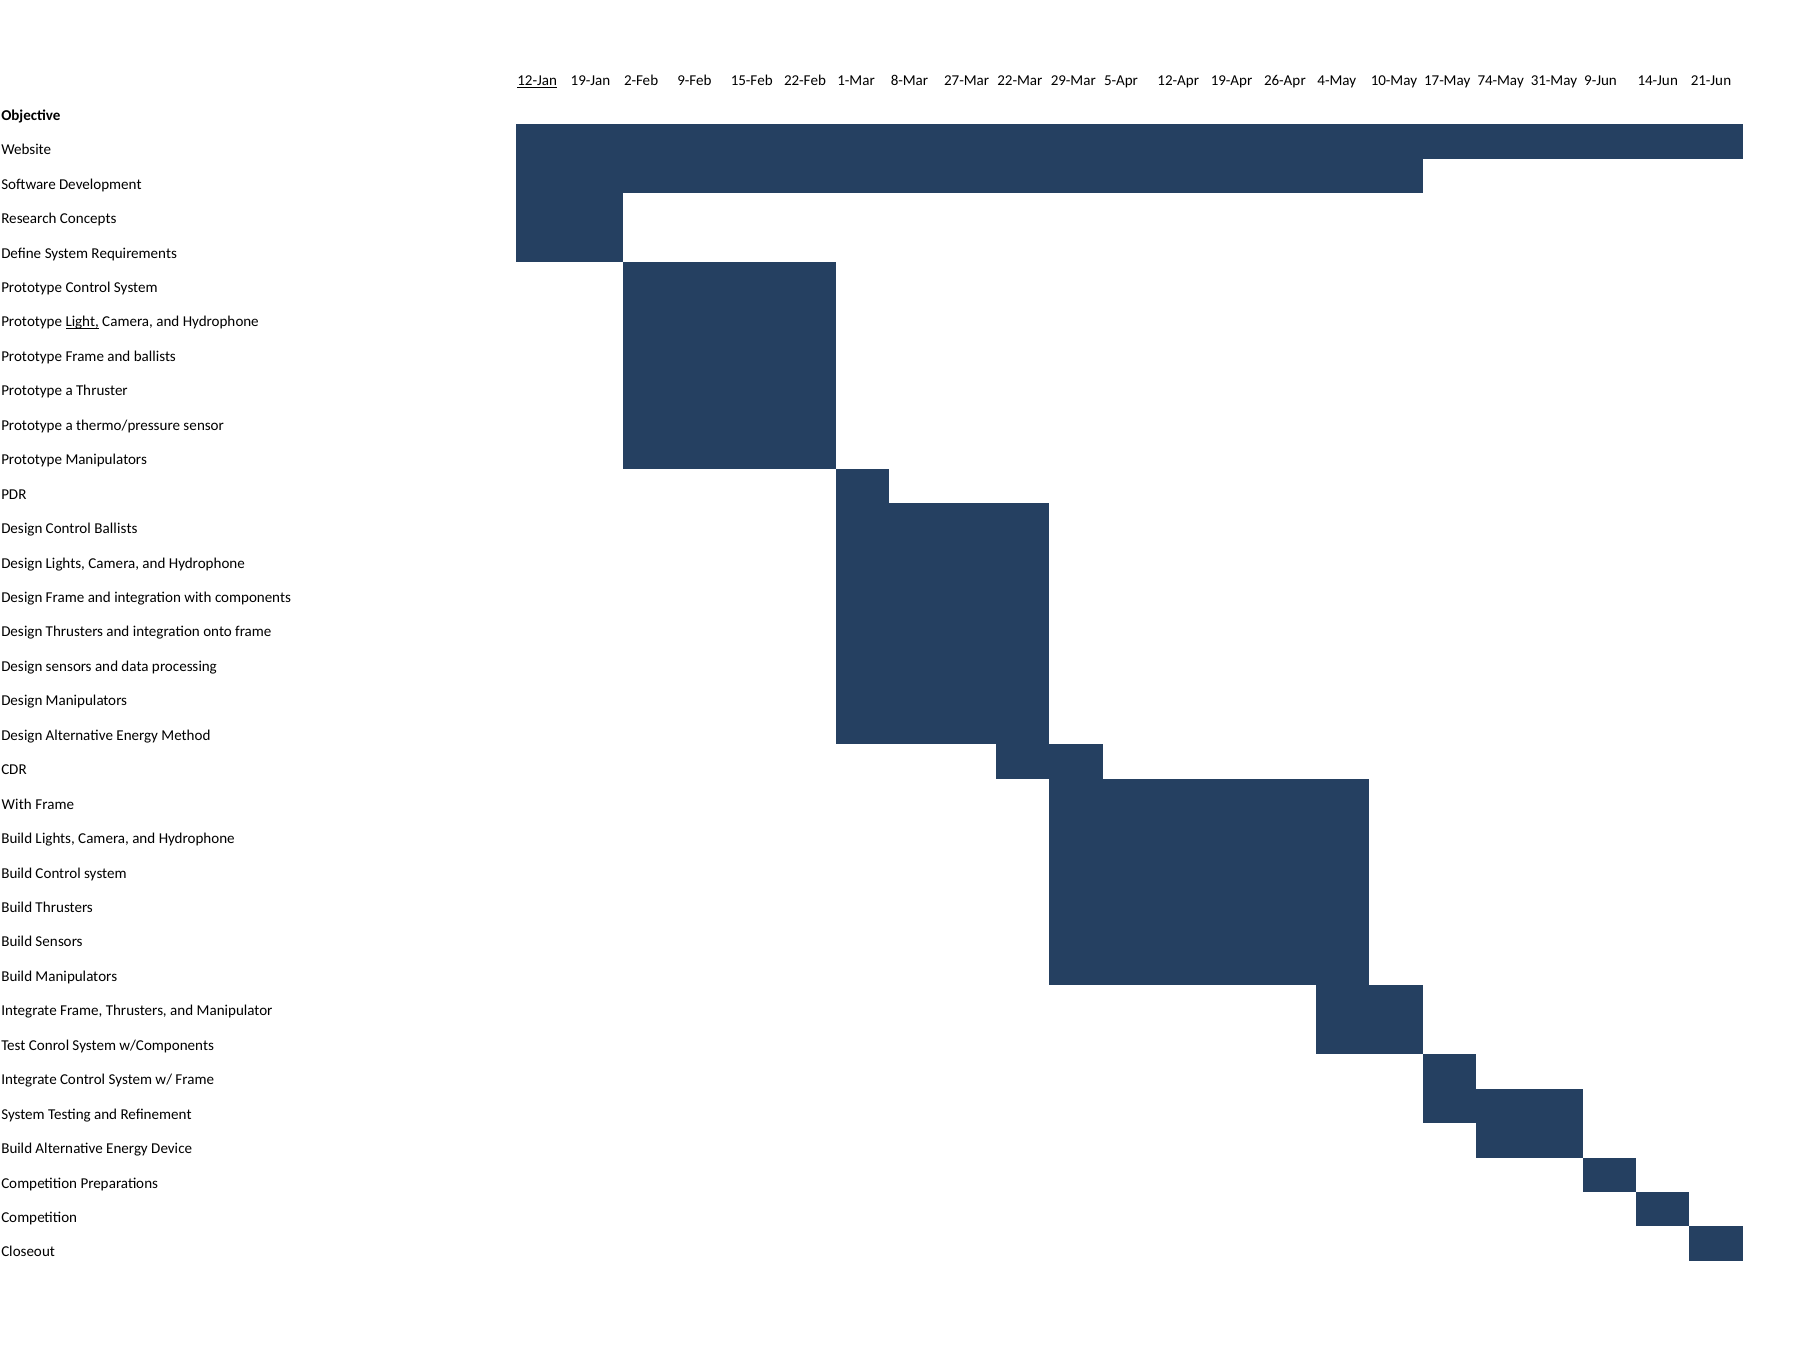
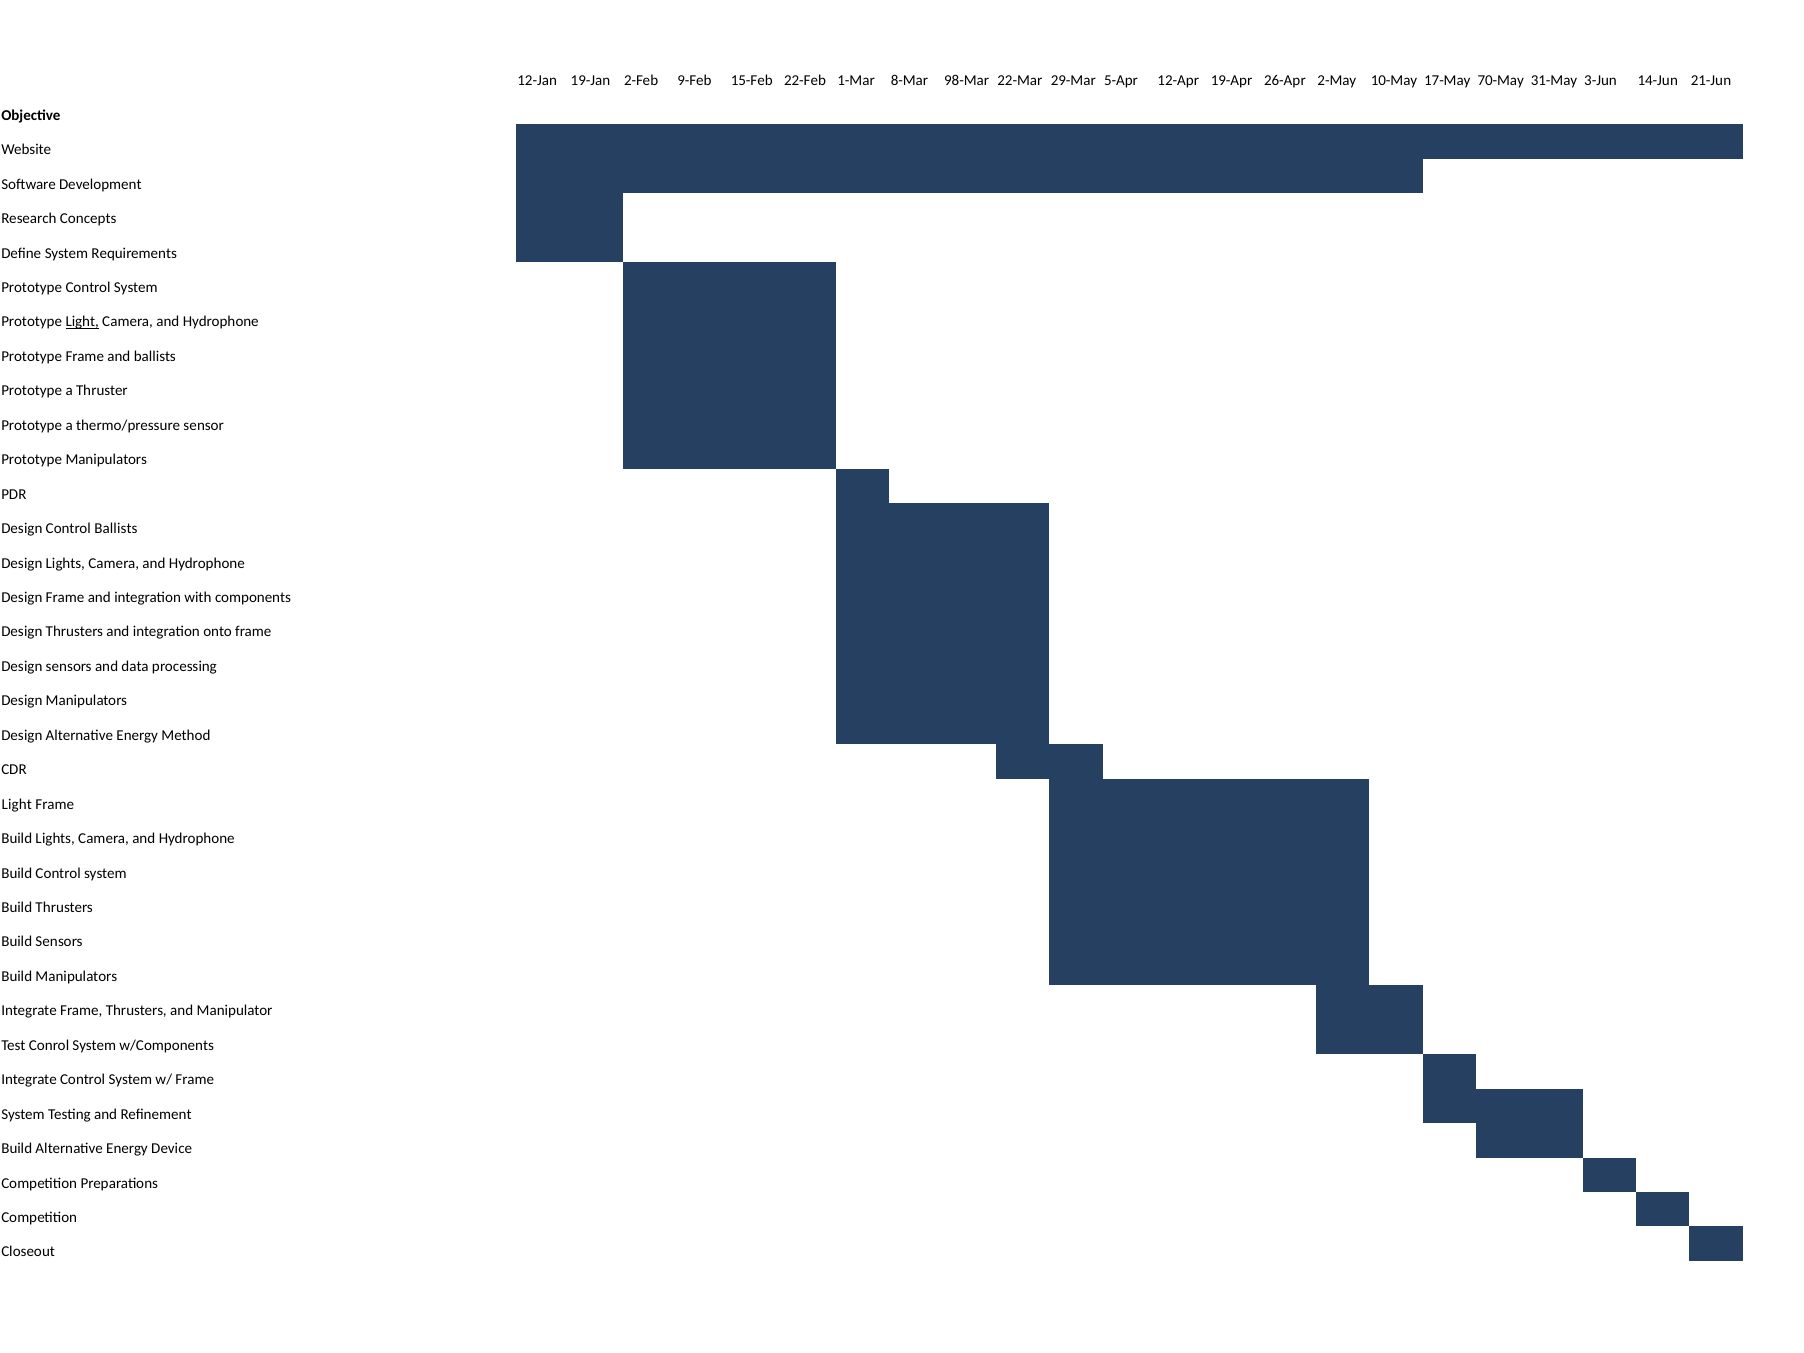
12-Jan underline: present -> none (537, 81)
27-Mar: 27-Mar -> 98-Mar (967, 81)
4-May: 4-May -> 2-May (1337, 81)
74-May: 74-May -> 70-May (1501, 81)
9-Jun: 9-Jun -> 3-Jun (1600, 81)
With: With -> Light (17, 804)
